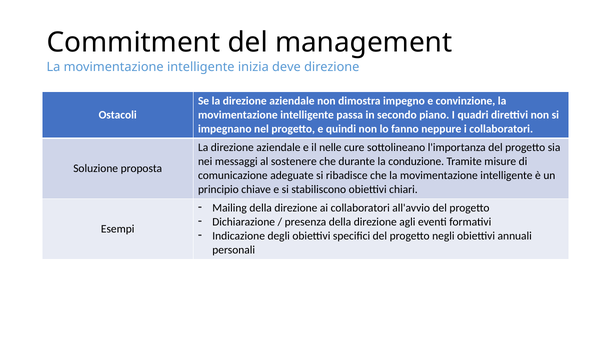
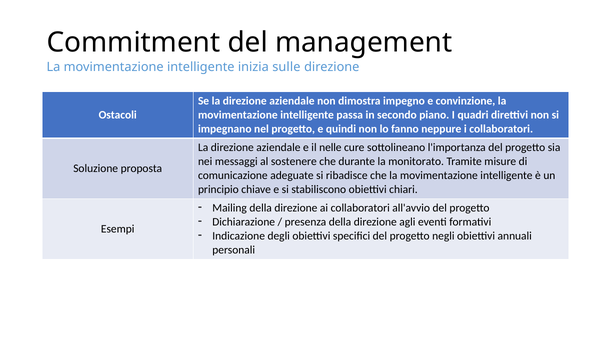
deve: deve -> sulle (286, 67)
conduzione: conduzione -> monitorato (416, 161)
